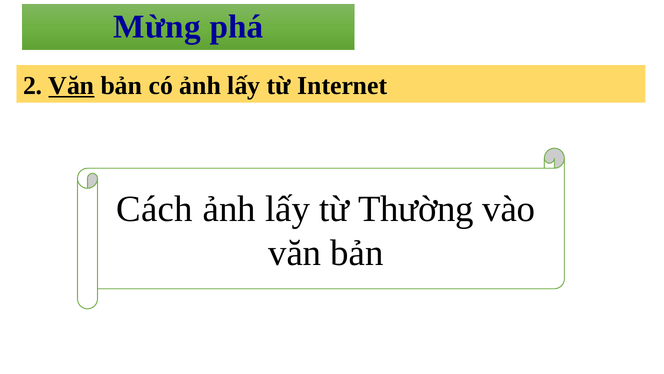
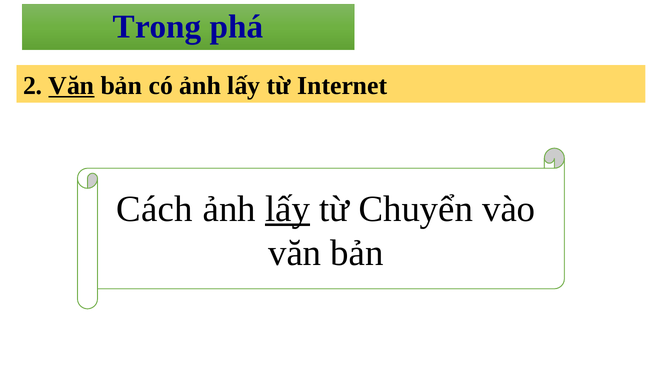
Mừng: Mừng -> Trong (157, 27)
lấy underline: none -> present (288, 209)
Thường: Thường -> Chuyển (416, 209)
